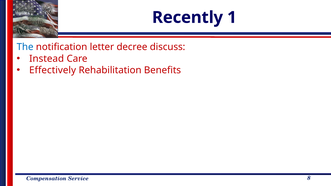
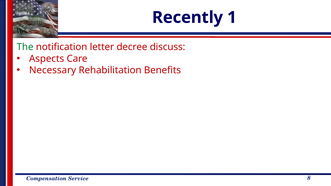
The colour: blue -> green (25, 47)
Instead: Instead -> Aspects (47, 59)
Effectively: Effectively -> Necessary (53, 70)
